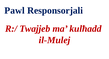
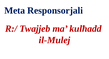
Pawl: Pawl -> Meta (15, 10)
